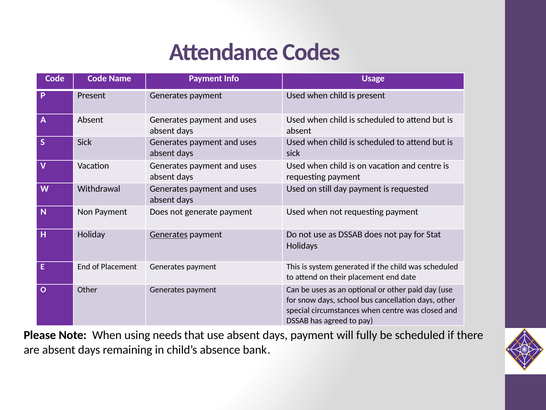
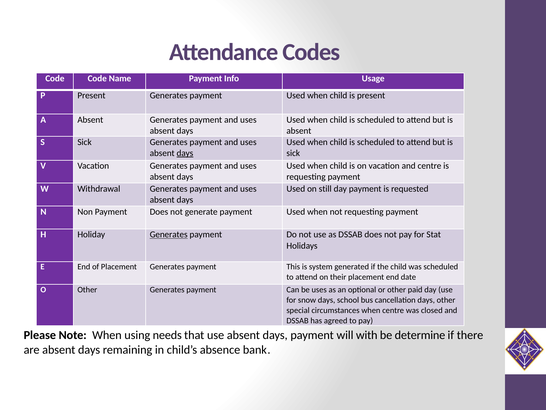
days underline: none -> present (185, 153)
fully: fully -> with (367, 335)
be scheduled: scheduled -> determine (420, 335)
